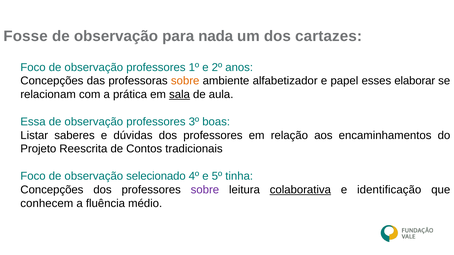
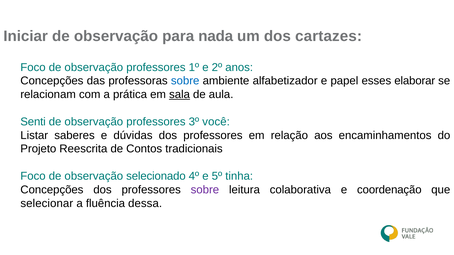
Fosse: Fosse -> Iniciar (26, 36)
sobre colour: orange -> blue (185, 81)
Essa: Essa -> Senti (33, 122)
boas: boas -> você (216, 122)
colaborativa underline: present -> none (300, 190)
identificação: identificação -> coordenação (389, 190)
conhecem: conhecem -> selecionar (47, 204)
médio: médio -> dessa (145, 204)
